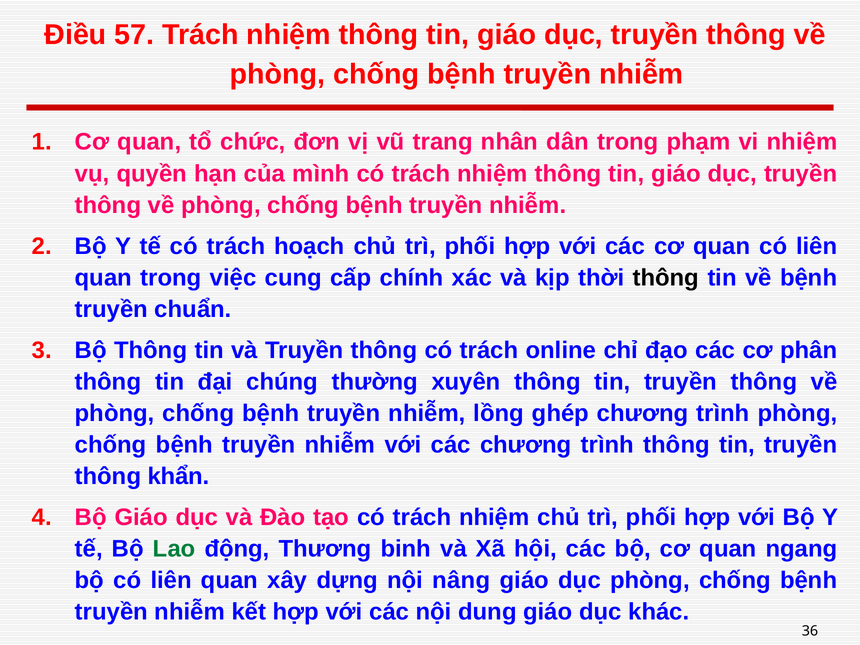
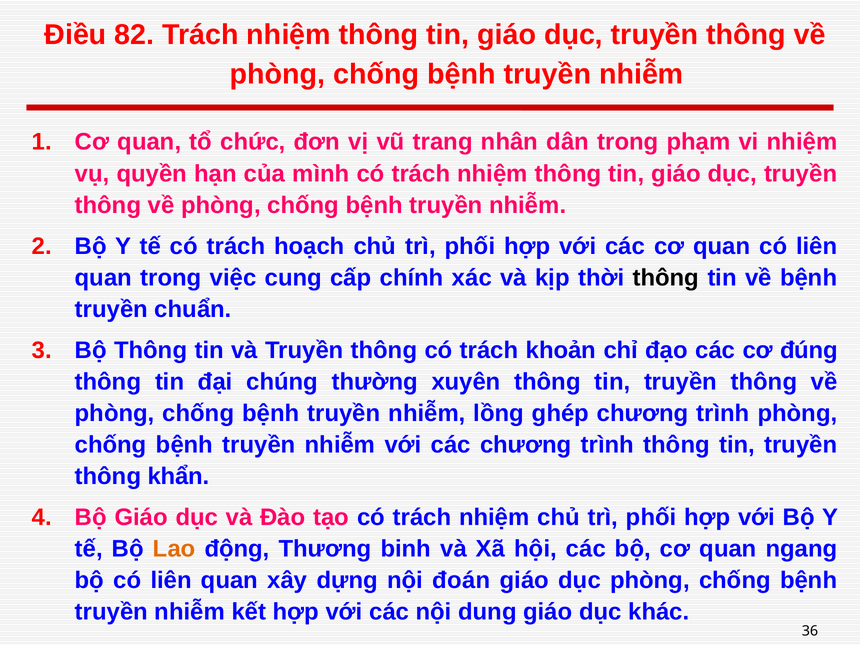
57: 57 -> 82 (134, 35)
online: online -> khoản (561, 350)
phân: phân -> đúng (809, 350)
Lao colour: green -> orange (174, 549)
nâng: nâng -> đoán (461, 581)
